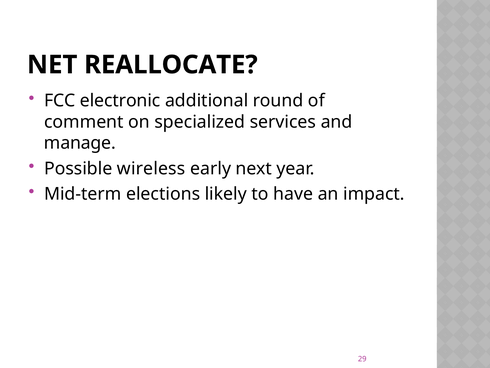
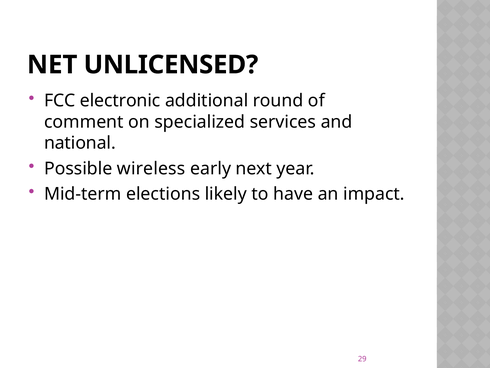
REALLOCATE: REALLOCATE -> UNLICENSED (171, 65)
manage: manage -> national (80, 143)
